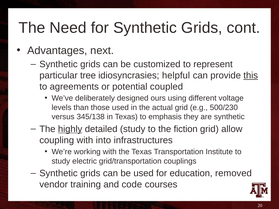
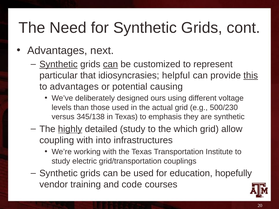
Synthetic underline: none -> present (59, 64)
can underline: none -> present (110, 64)
tree: tree -> that (88, 76)
to agreements: agreements -> advantages (74, 87)
coupled: coupled -> causing (166, 87)
fiction: fiction -> which (186, 129)
removed: removed -> hopefully (233, 173)
